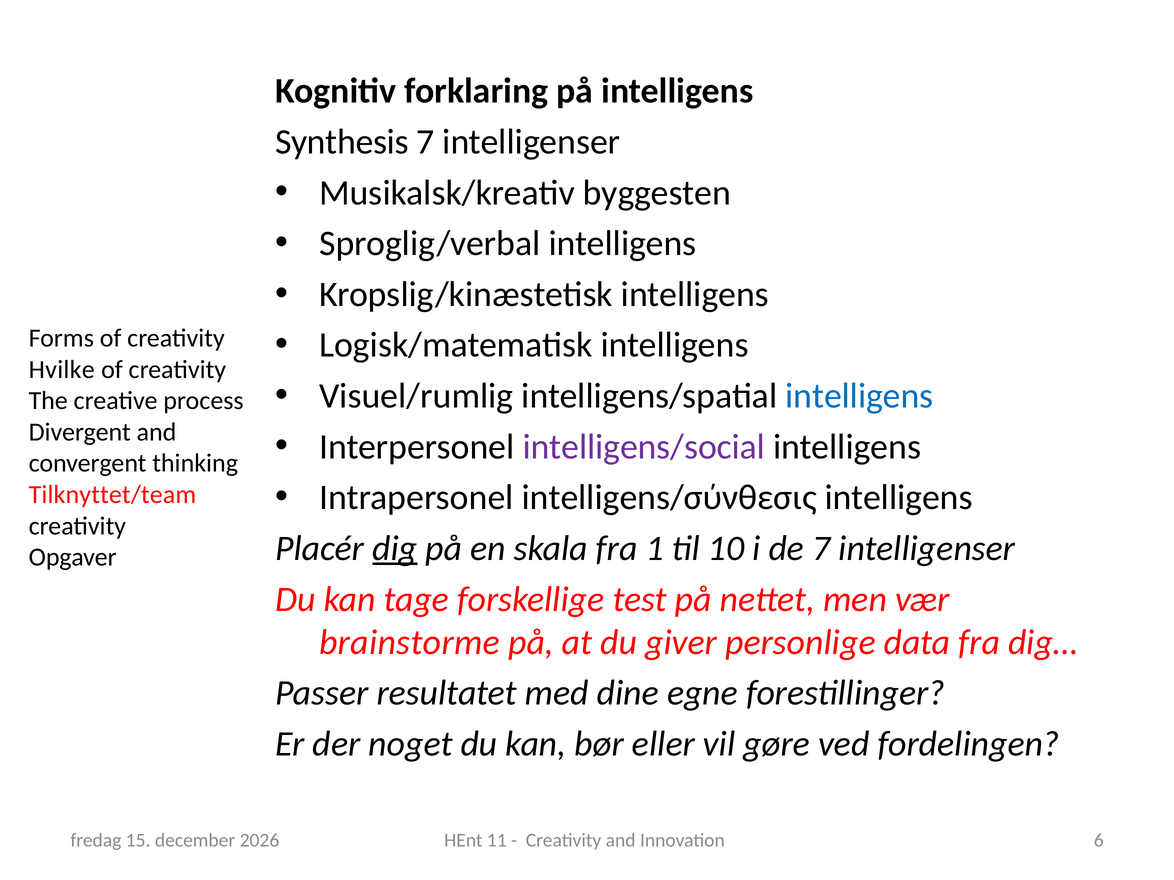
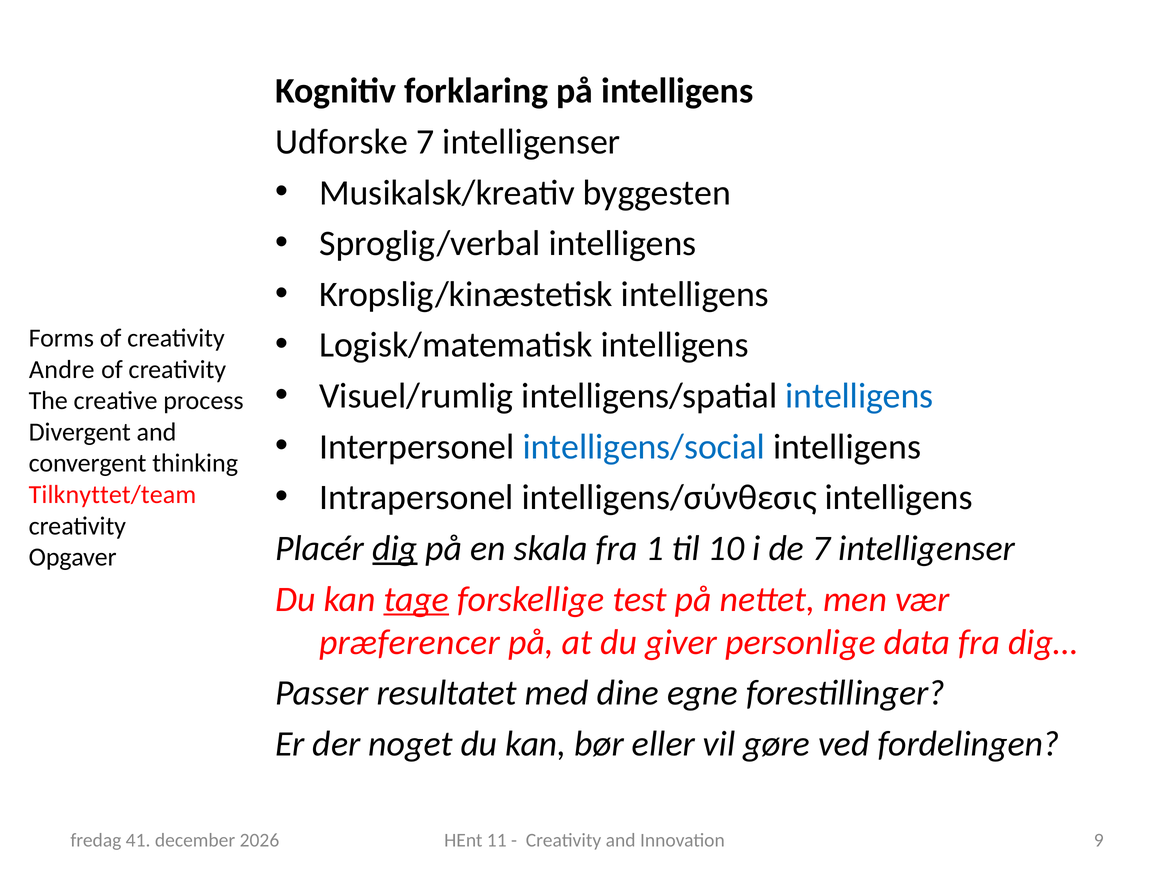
Synthesis: Synthesis -> Udforske (342, 142)
Hvilke: Hvilke -> Andre (62, 370)
intelligens/social colour: purple -> blue (644, 447)
tage underline: none -> present (416, 600)
brainstorme: brainstorme -> præferencer (410, 643)
15: 15 -> 41 (138, 841)
6: 6 -> 9 (1099, 841)
